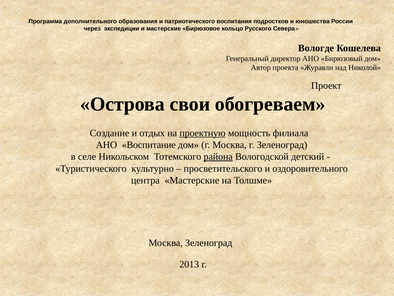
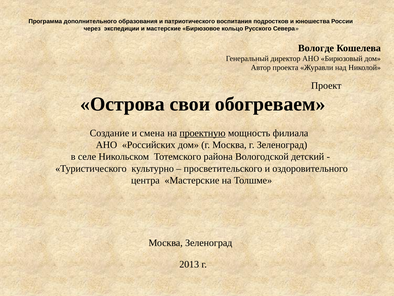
отдых: отдых -> смена (152, 133)
Воспитание: Воспитание -> Российских (149, 145)
района underline: present -> none (218, 156)
